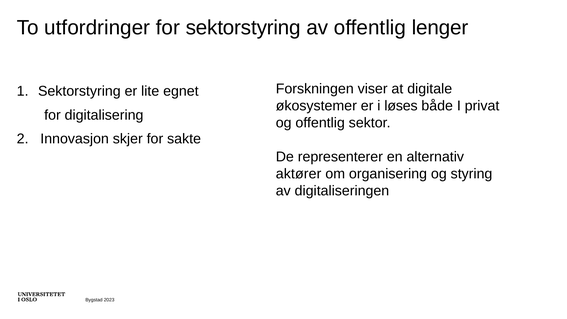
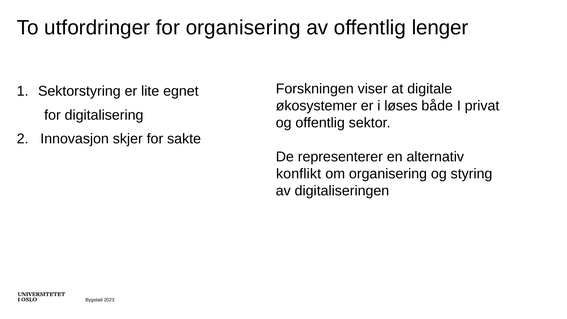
for sektorstyring: sektorstyring -> organisering (243, 28)
aktører: aktører -> konflikt (299, 174)
